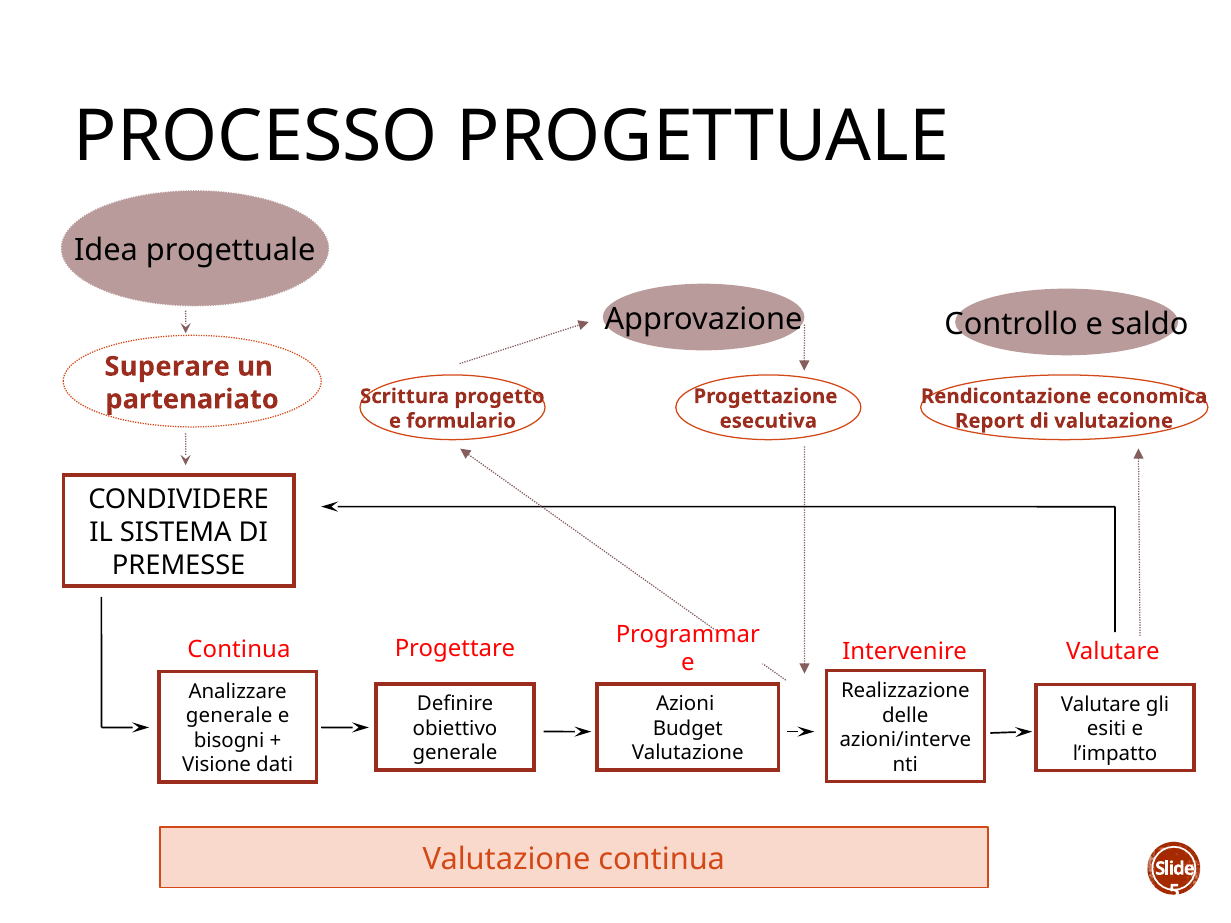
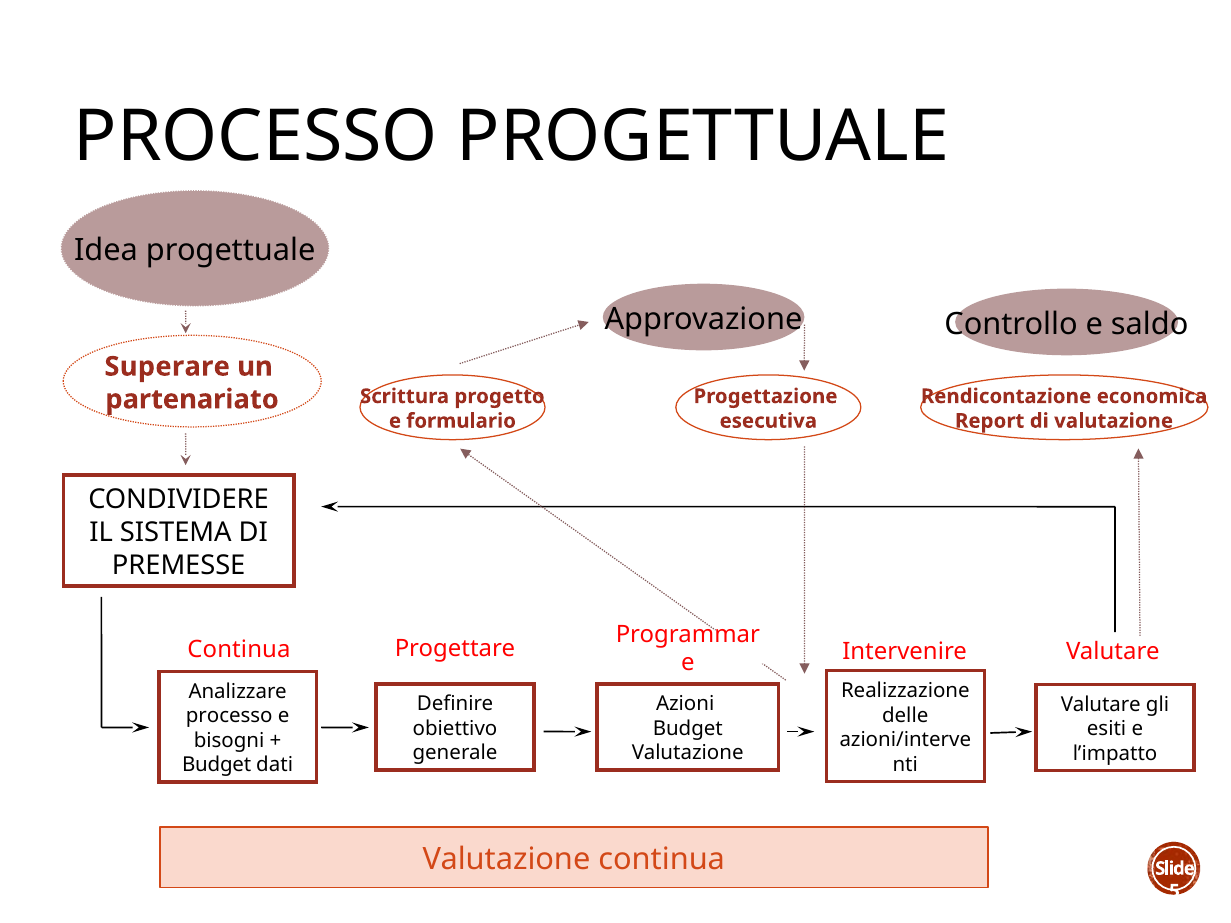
generale: generale -> processo (229, 716)
Visione: Visione -> Budget (217, 765)
